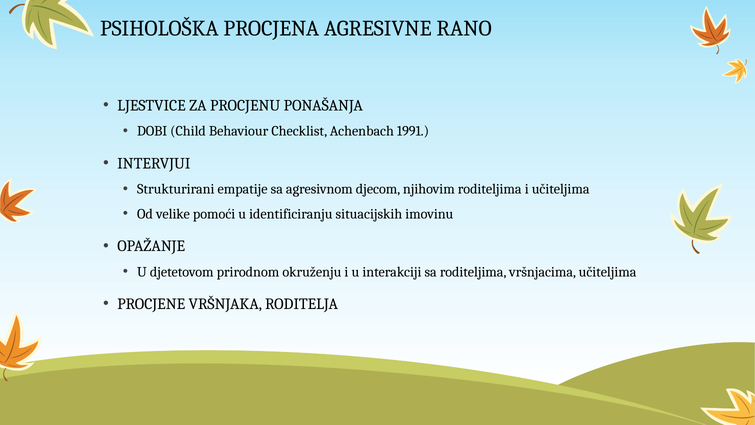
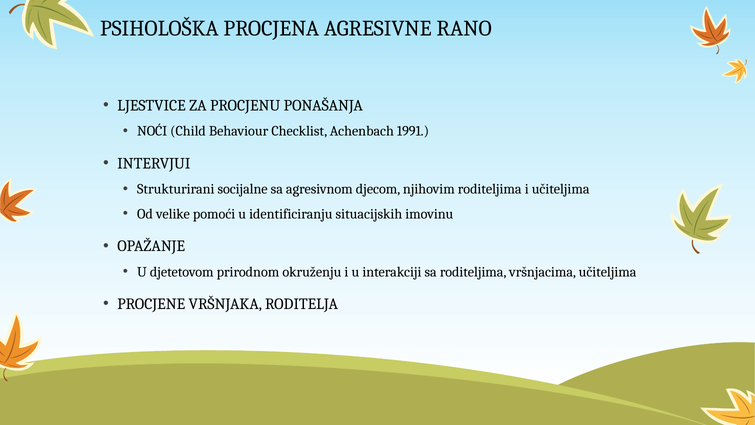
DOBI: DOBI -> NOĆI (152, 131)
empatije: empatije -> socijalne (243, 189)
